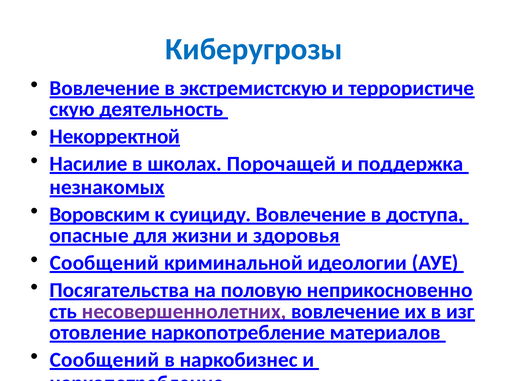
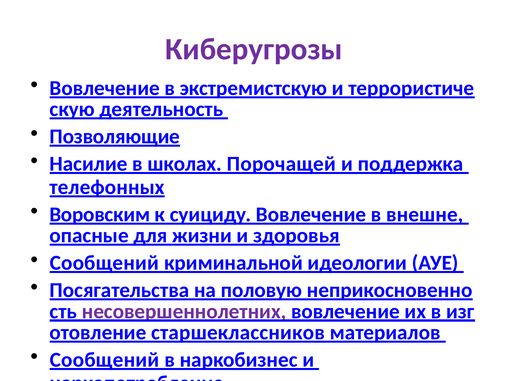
Киберугрозы colour: blue -> purple (254, 49)
Некорректной: Некорректной -> Позволяющие (115, 137)
незнакомых: незнакомых -> телефонных (107, 187)
доступа: доступа -> внешне (425, 214)
наркопотребление: наркопотребление -> старшеклассников (238, 333)
